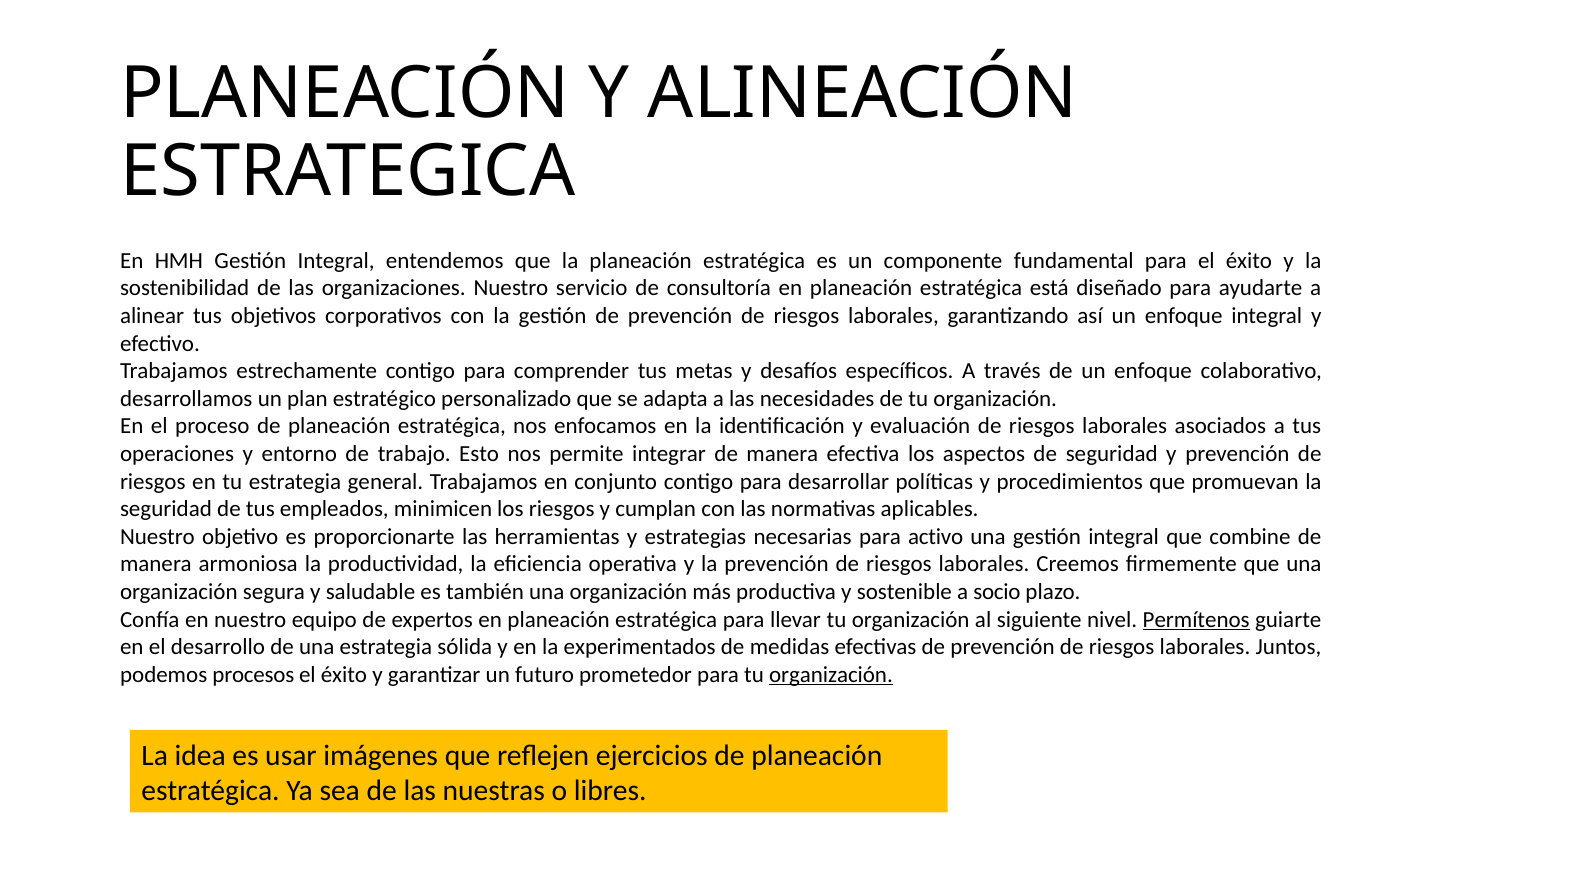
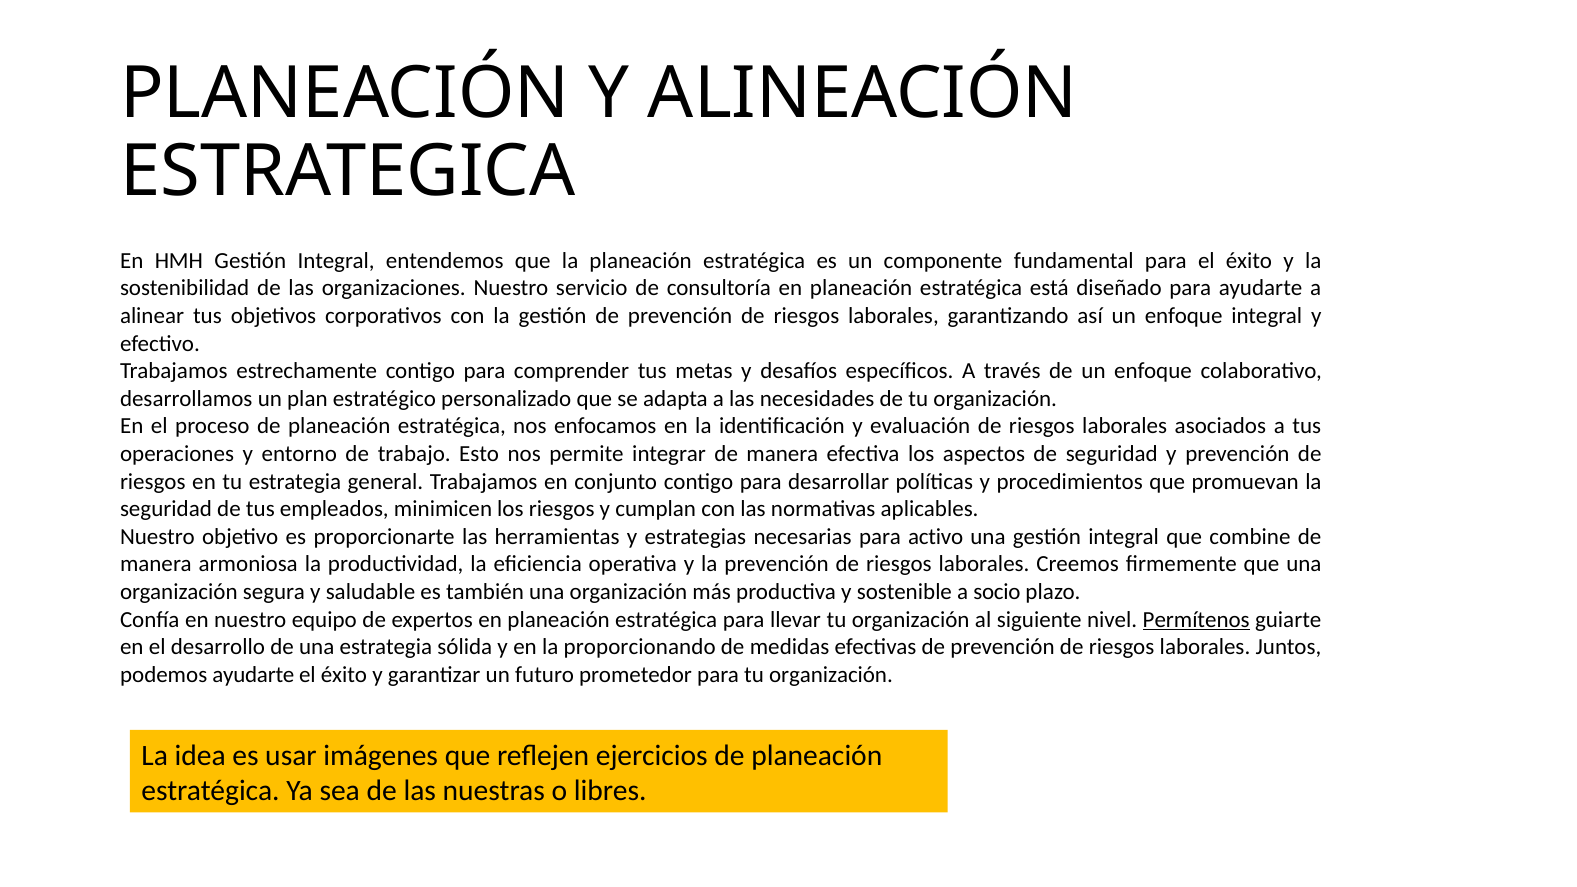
experimentados: experimentados -> proporcionando (640, 647)
podemos procesos: procesos -> ayudarte (253, 675)
organización underline: present -> none (831, 675)
